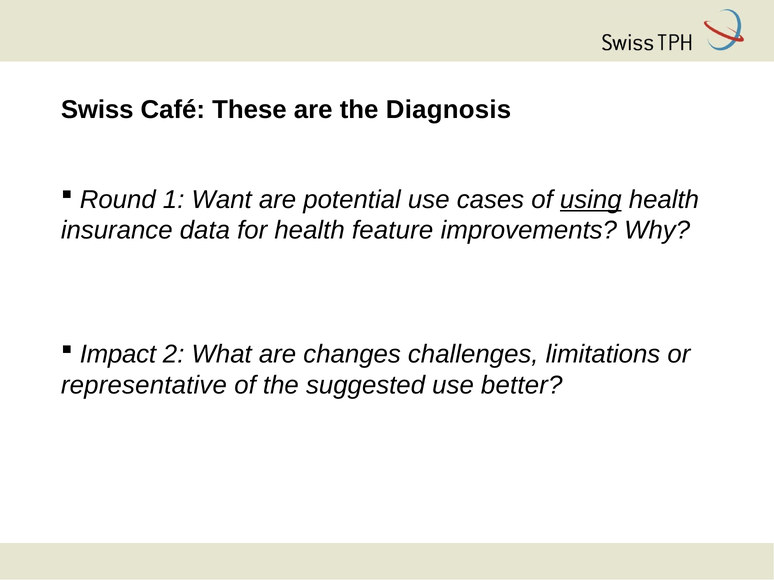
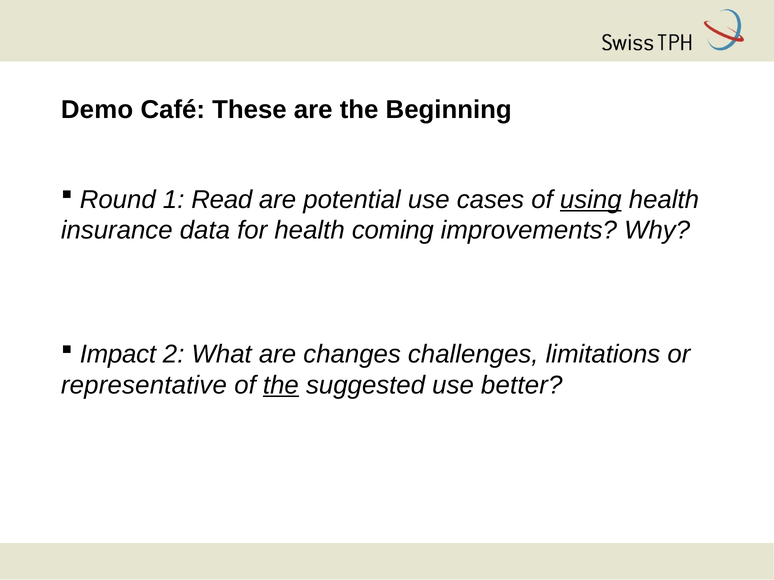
Swiss: Swiss -> Demo (97, 110)
Diagnosis: Diagnosis -> Beginning (449, 110)
Want: Want -> Read (222, 200)
feature: feature -> coming (393, 231)
the underline: none -> present (281, 385)
